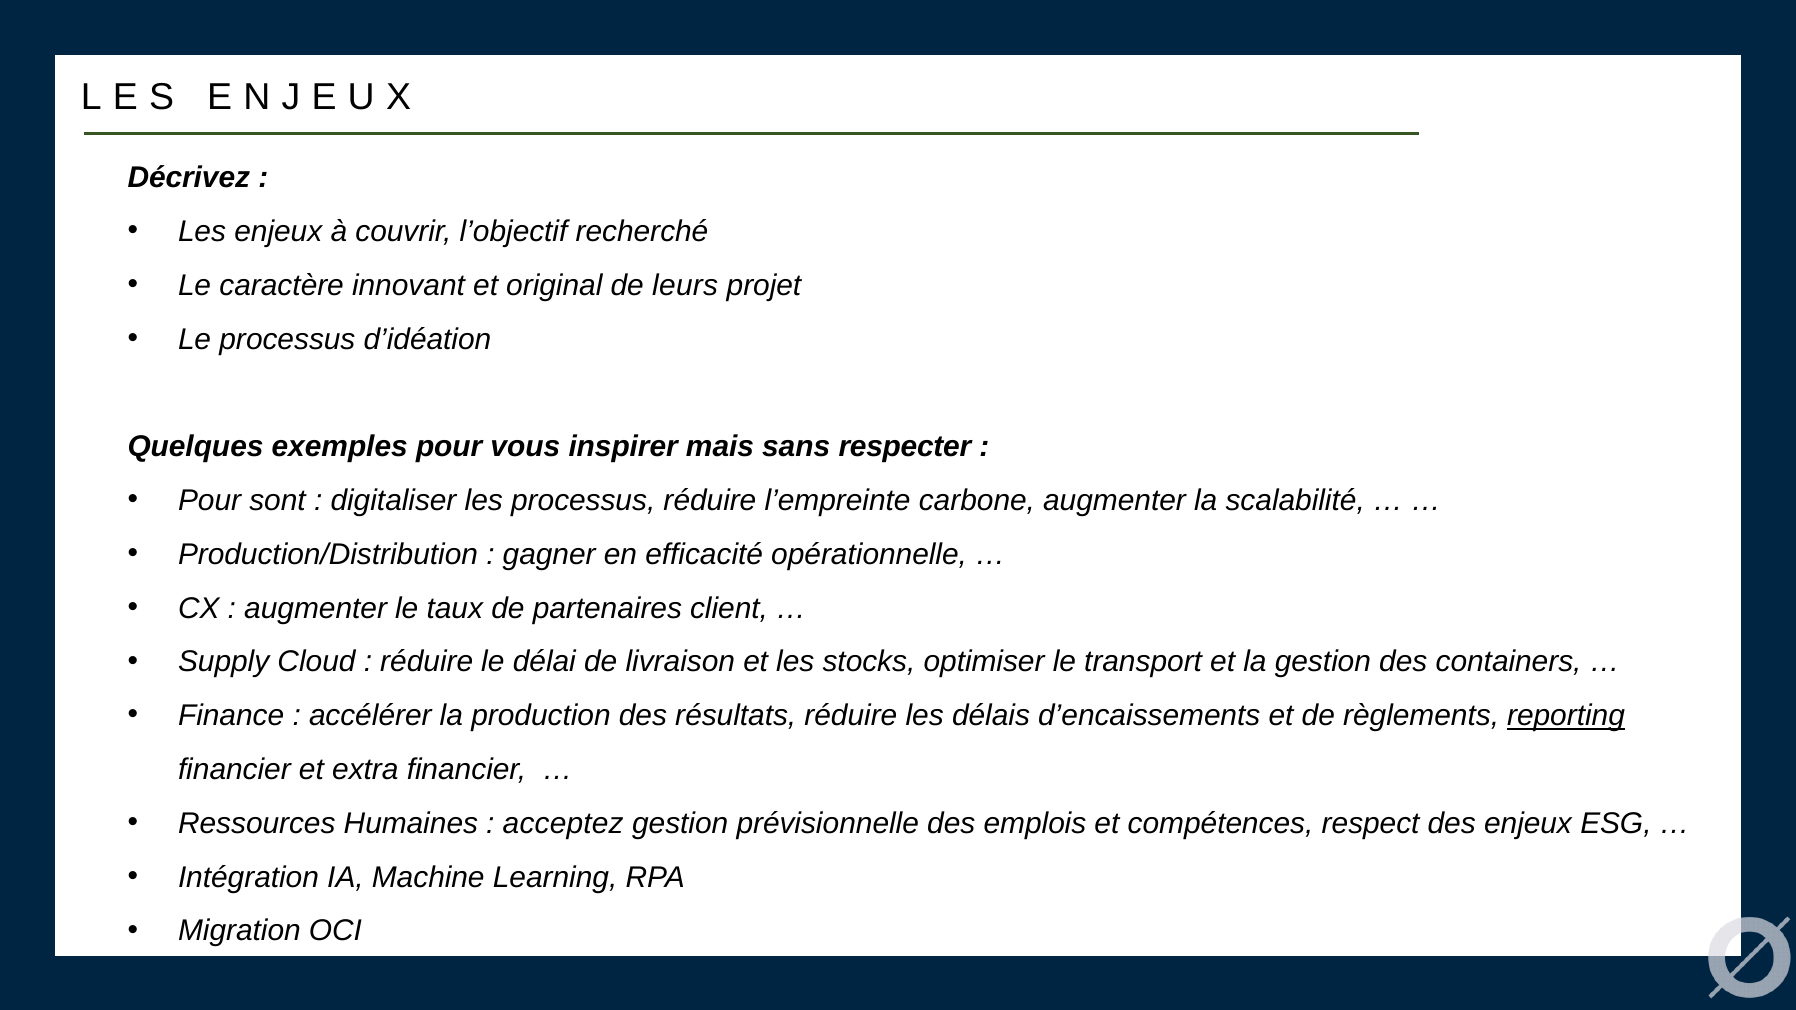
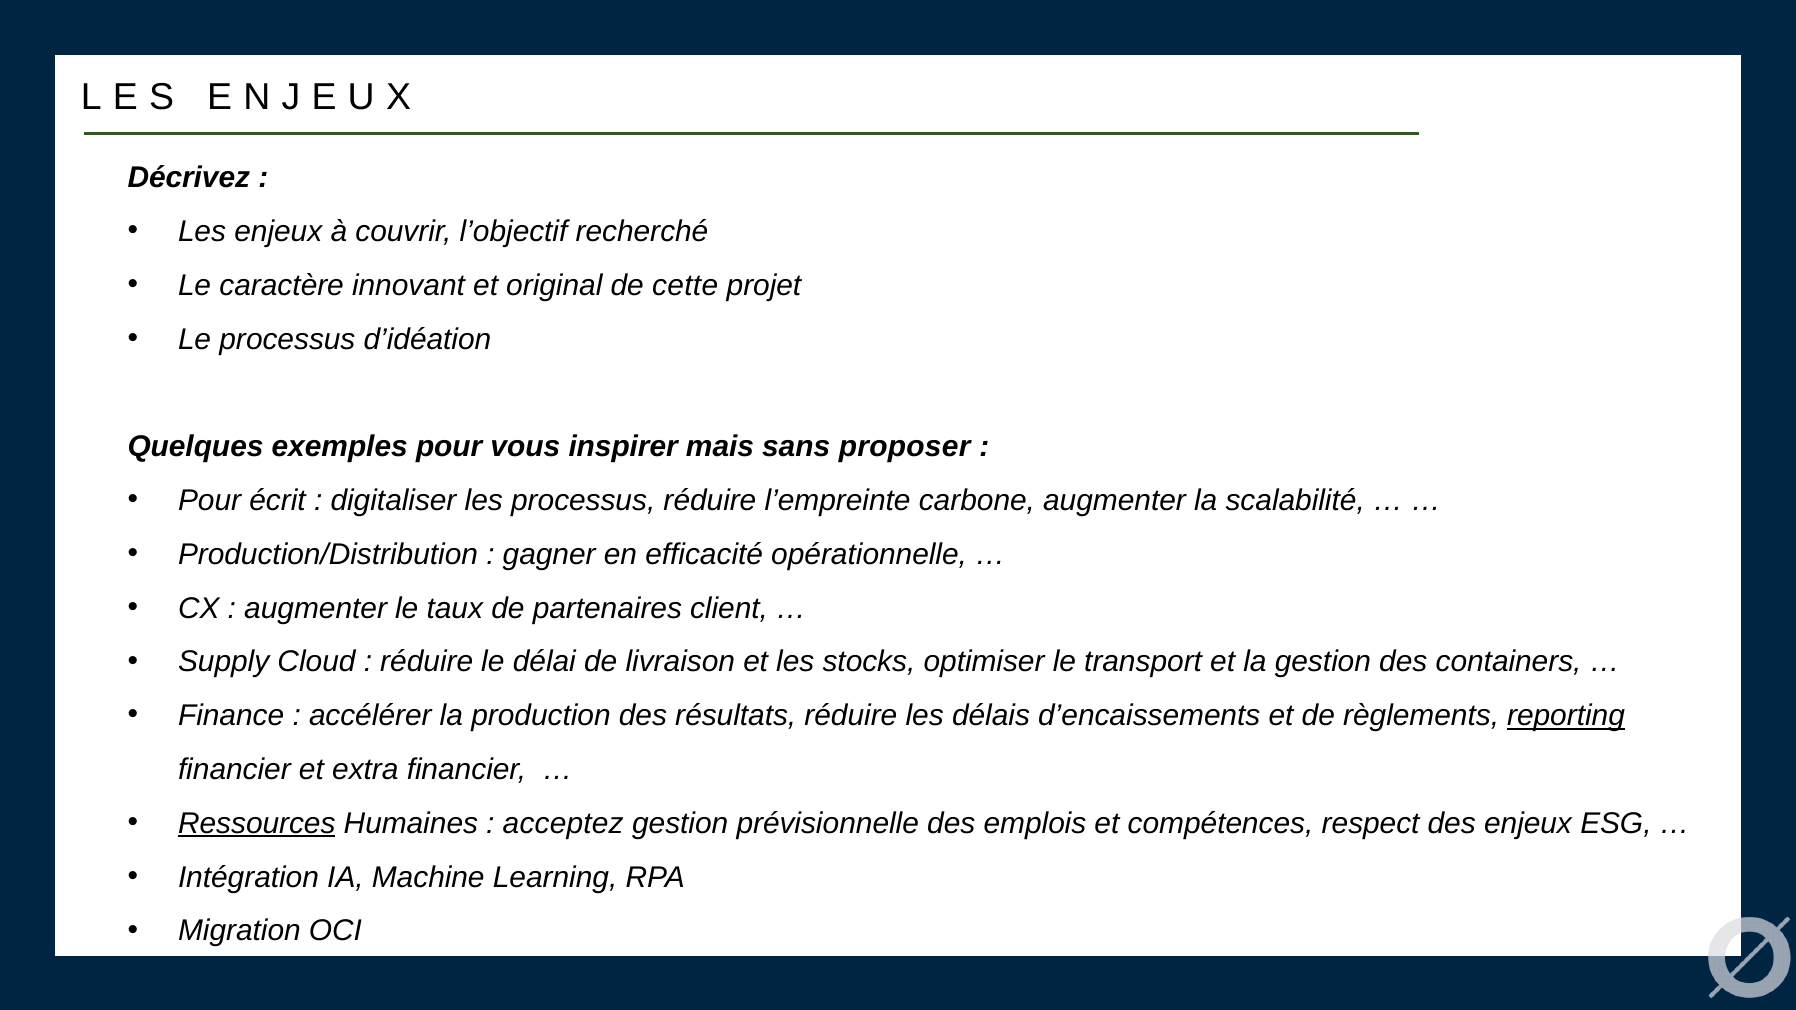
leurs: leurs -> cette (685, 285)
respecter: respecter -> proposer (905, 447)
sont: sont -> écrit (277, 501)
Ressources underline: none -> present (257, 824)
